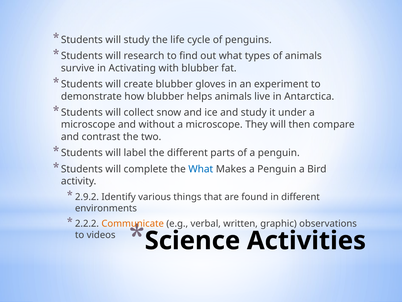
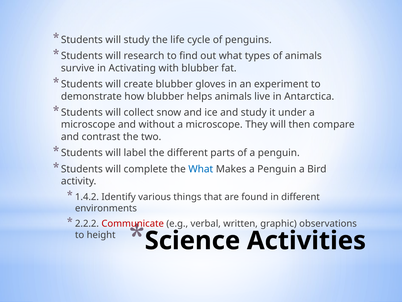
2.9.2: 2.9.2 -> 1.4.2 (87, 197)
Communicate colour: orange -> red (133, 223)
videos: videos -> height (101, 235)
